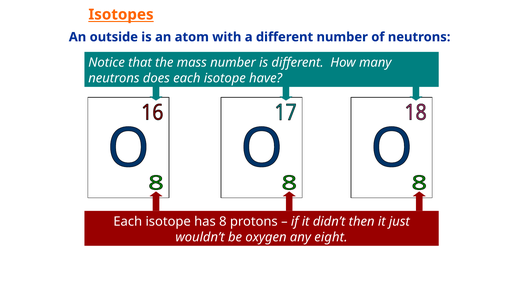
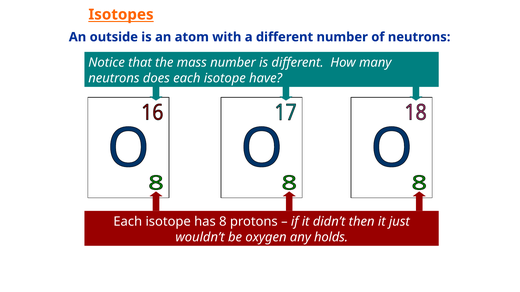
eight: eight -> holds (331, 237)
